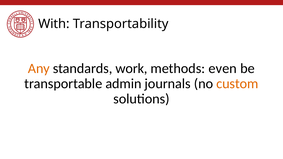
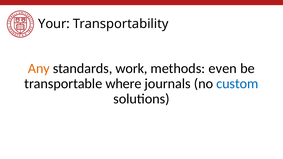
With: With -> Your (54, 24)
admin: admin -> where (123, 84)
custom colour: orange -> blue (237, 84)
